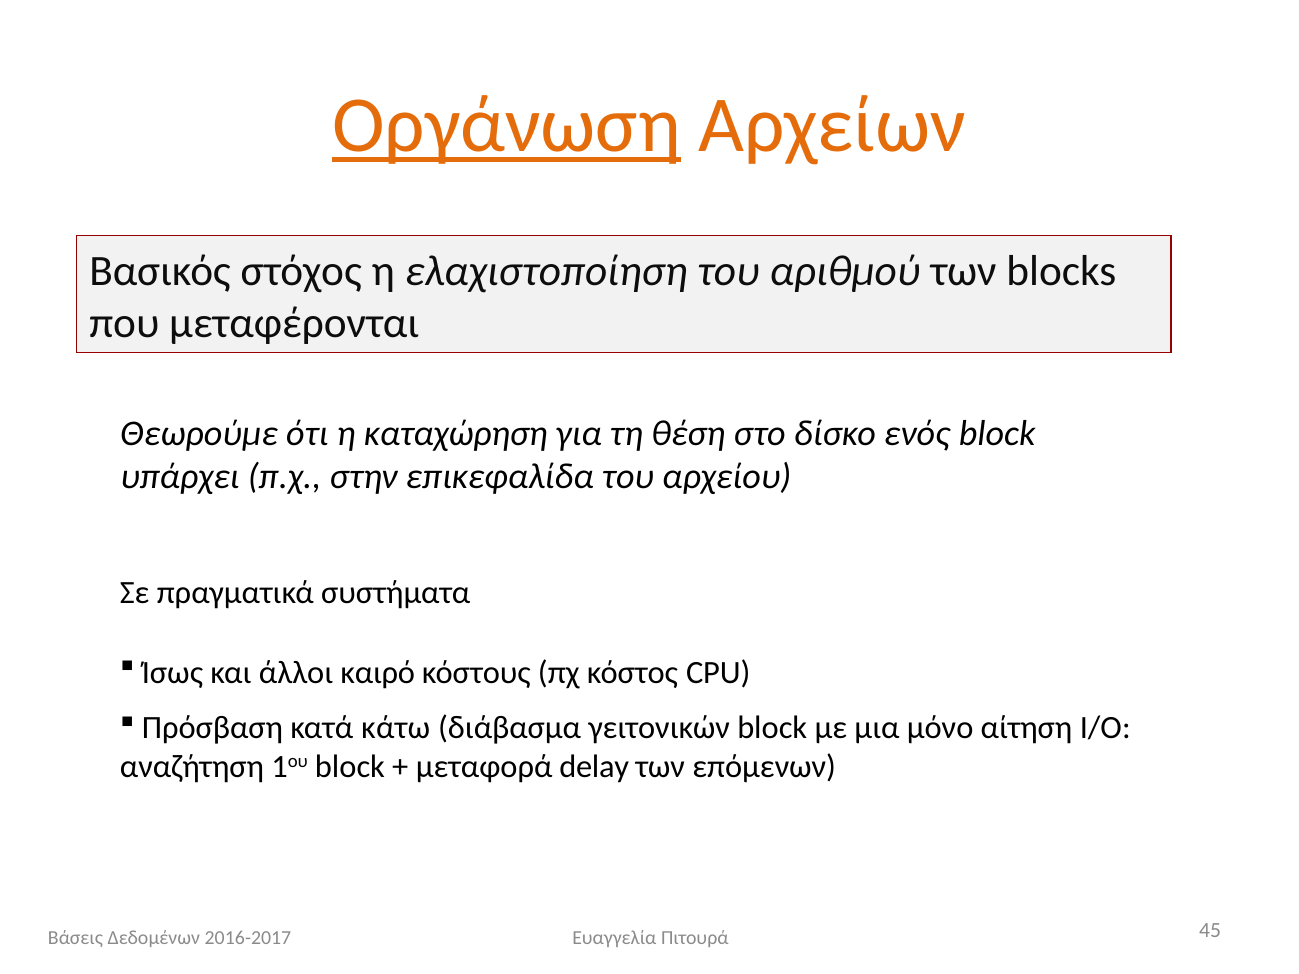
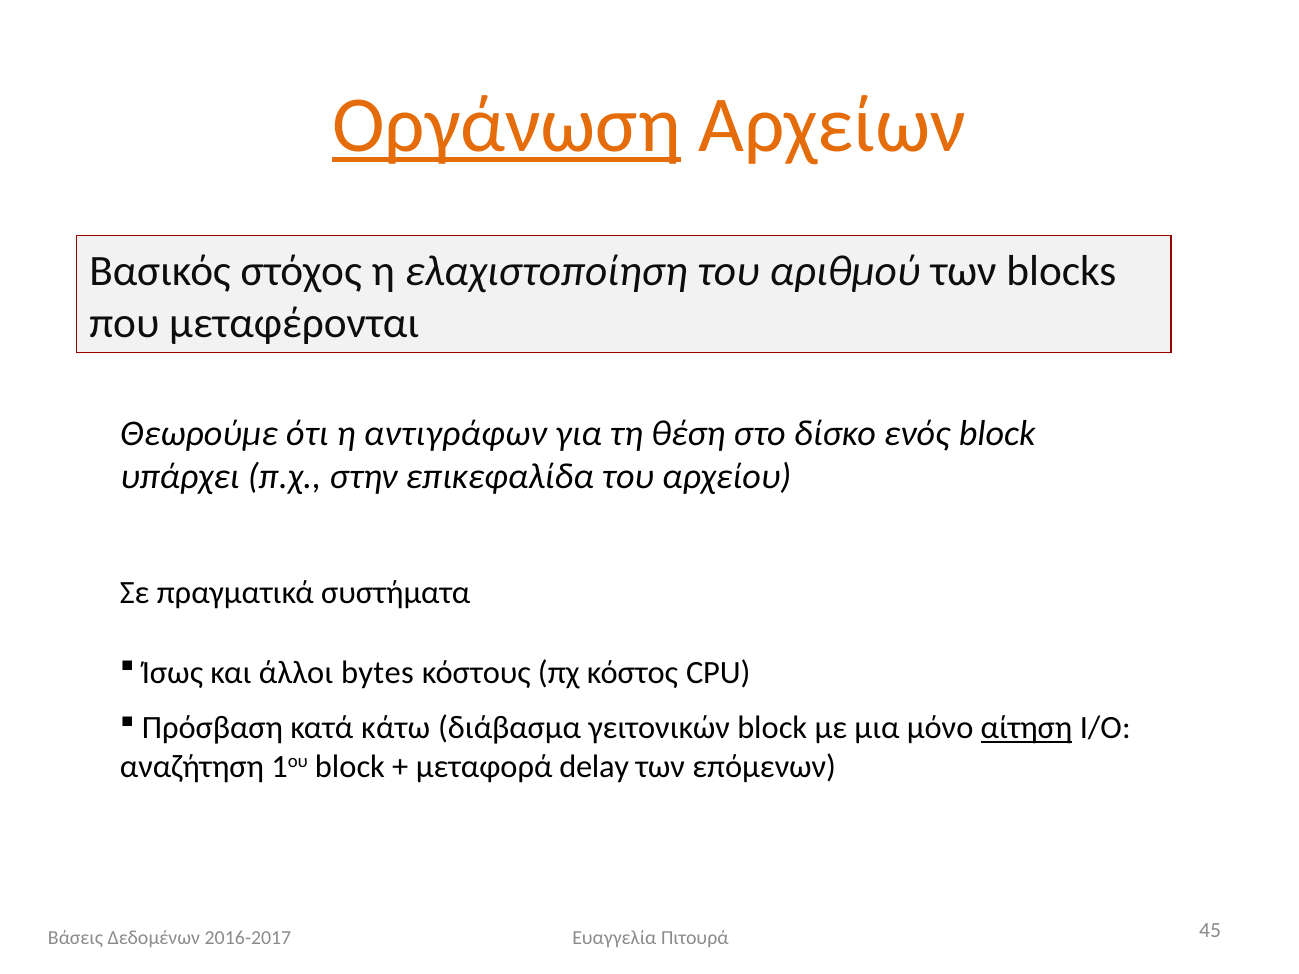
καταχώρηση: καταχώρηση -> αντιγράφων (455, 433)
καιρό: καιρό -> bytes (377, 673)
αίτηση underline: none -> present (1026, 728)
